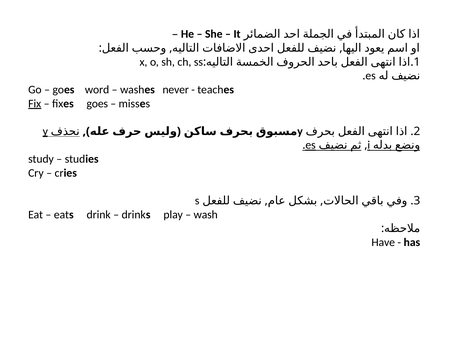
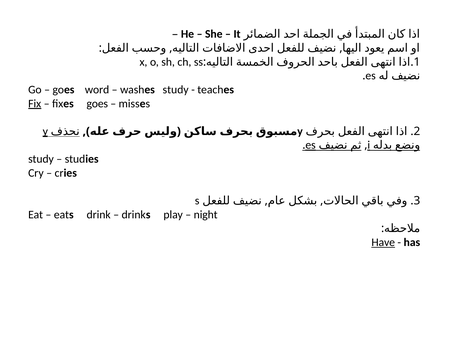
washes never: never -> study (176, 90)
wash: wash -> night (206, 215)
Have underline: none -> present (383, 243)
